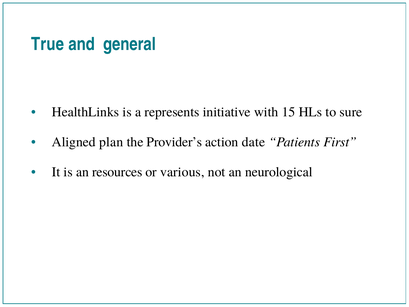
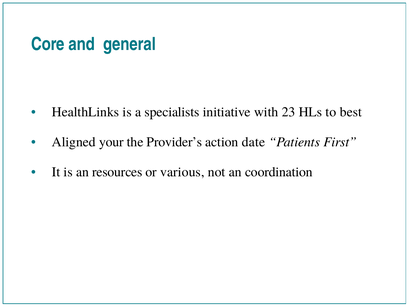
True: True -> Core (48, 44)
represents: represents -> specialists (172, 112)
15: 15 -> 23 (288, 112)
sure: sure -> best (351, 112)
plan: plan -> your (111, 142)
neurological: neurological -> coordination (279, 172)
